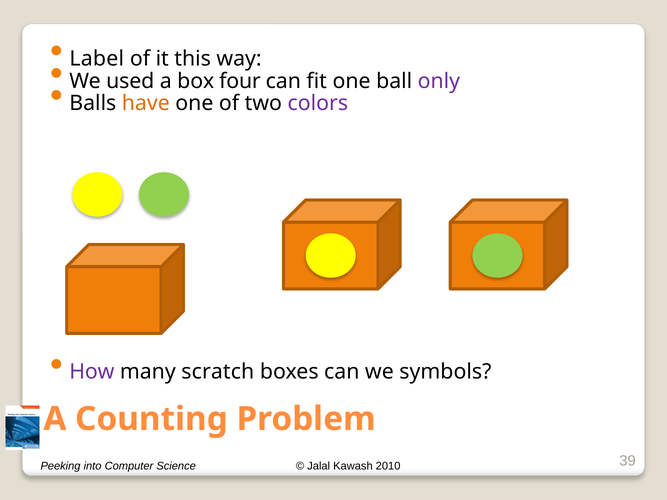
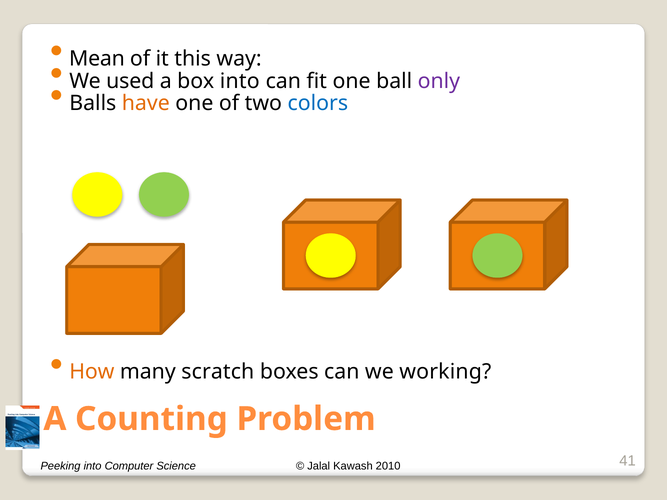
Label: Label -> Mean (97, 59)
box four: four -> into (240, 81)
colors colour: purple -> blue (318, 103)
How colour: purple -> orange (92, 372)
symbols: symbols -> working (445, 372)
39: 39 -> 41 (628, 461)
